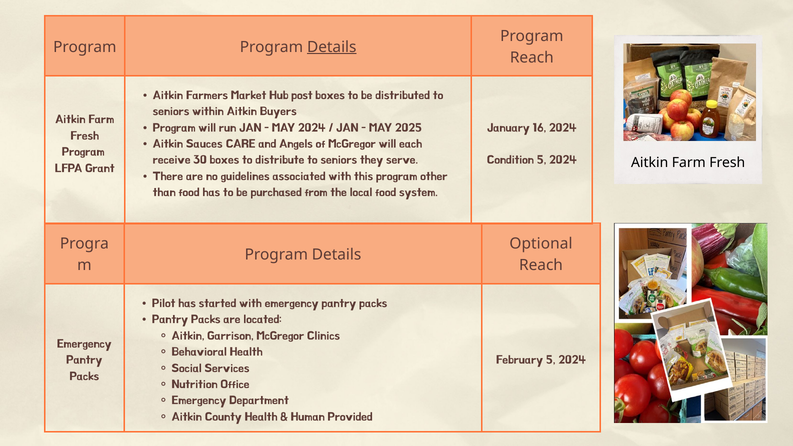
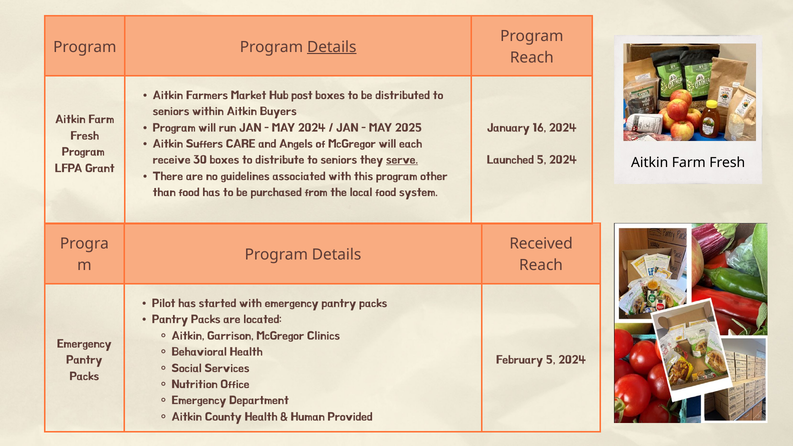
Sauces: Sauces -> Suffers (205, 143)
serve underline: none -> present (402, 160)
Condition: Condition -> Launched (510, 160)
Optional: Optional -> Received (541, 244)
